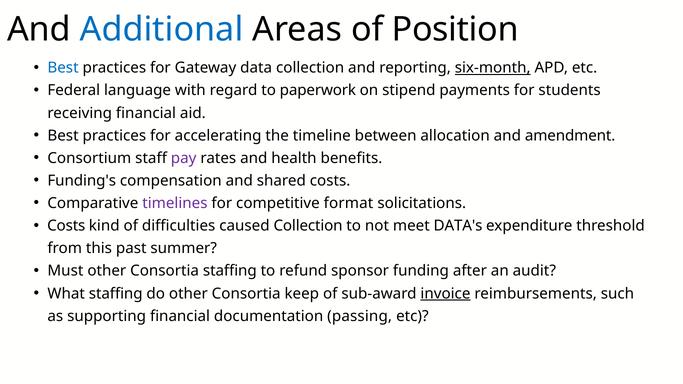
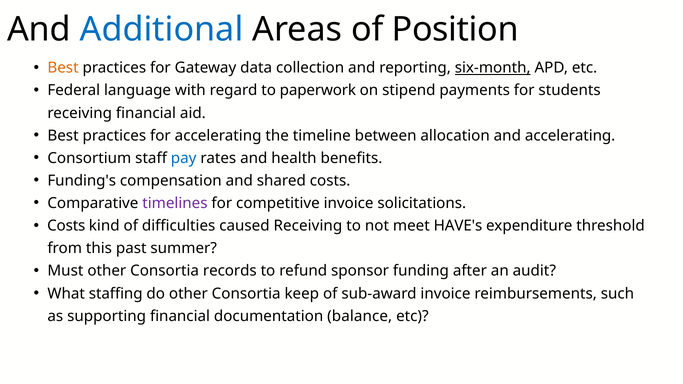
Best colour: blue -> orange (63, 68)
and amendment: amendment -> accelerating (570, 136)
pay colour: purple -> blue (184, 158)
competitive format: format -> invoice (349, 203)
caused Collection: Collection -> Receiving (308, 226)
DATA's: DATA's -> HAVE's (458, 226)
Consortia staffing: staffing -> records (230, 271)
invoice underline: present -> none (445, 294)
passing: passing -> balance (360, 316)
